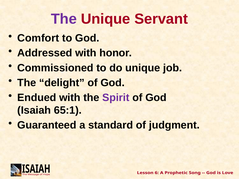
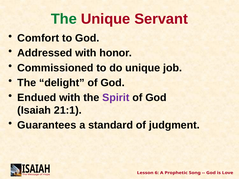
The colour: purple -> green (64, 19)
65:1: 65:1 -> 21:1 (68, 110)
Guaranteed: Guaranteed -> Guarantees (47, 125)
